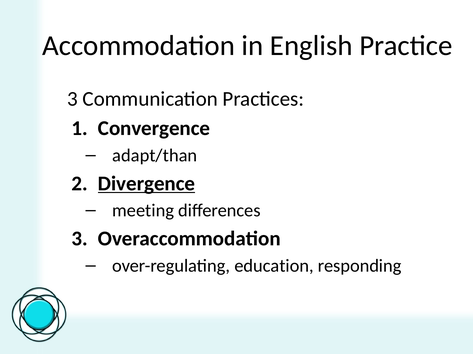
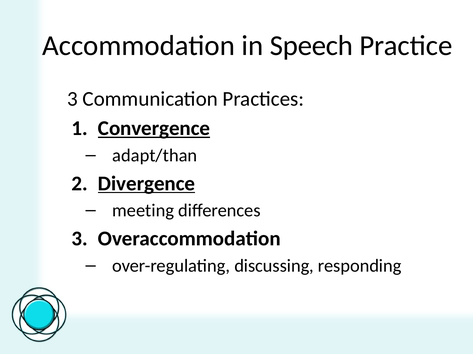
English: English -> Speech (312, 46)
Convergence underline: none -> present (154, 129)
education: education -> discussing (274, 266)
